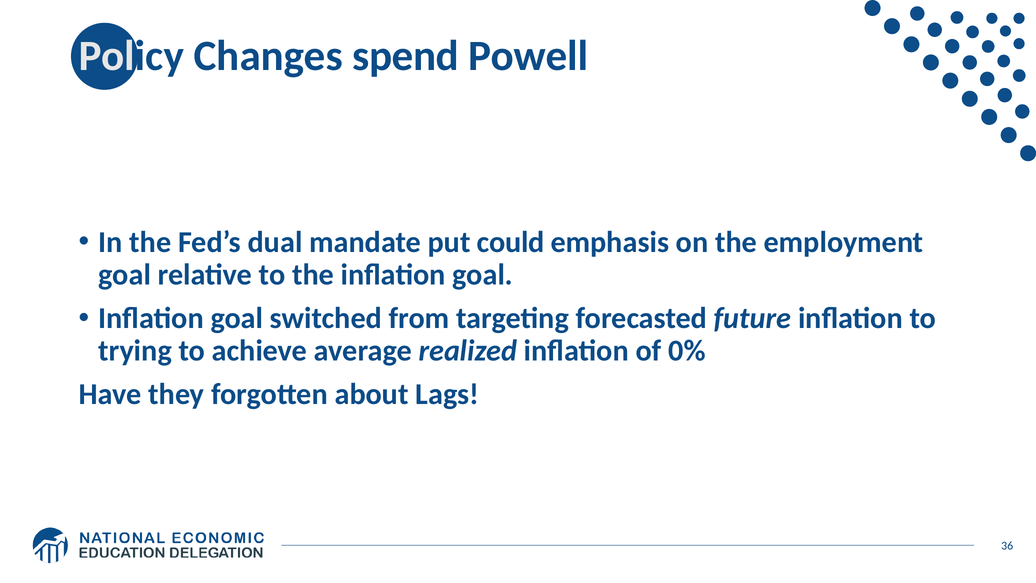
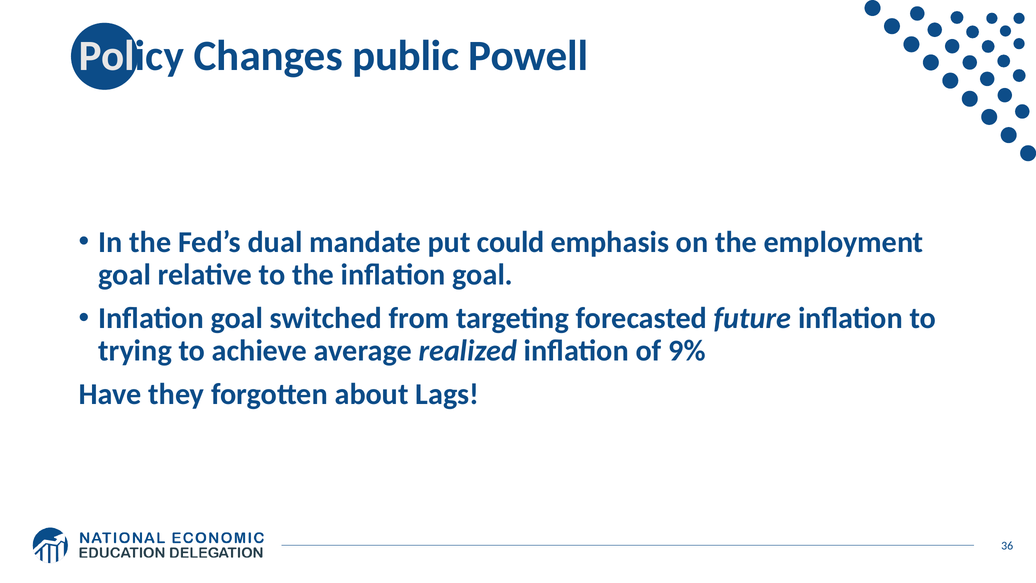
spend: spend -> public (406, 56)
0%: 0% -> 9% (687, 351)
